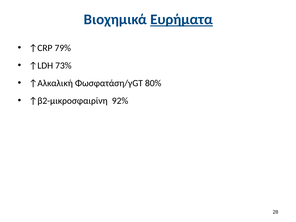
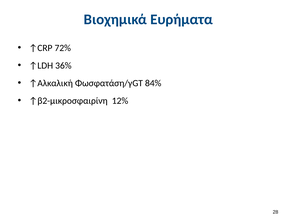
Ευρήματα underline: present -> none (182, 20)
79%: 79% -> 72% (63, 48)
73%: 73% -> 36% (63, 66)
80%: 80% -> 84% (153, 83)
92%: 92% -> 12% (120, 101)
